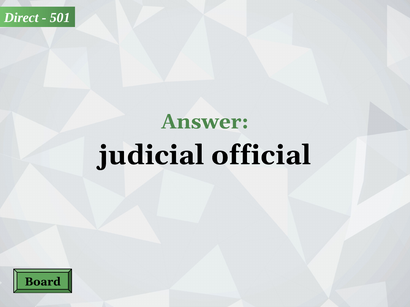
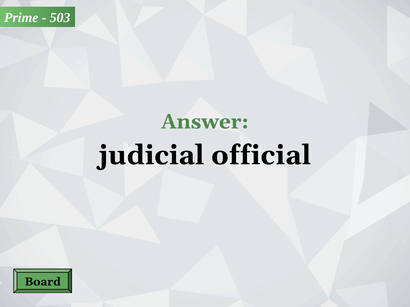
Direct: Direct -> Prime (21, 18)
501: 501 -> 503 (60, 18)
